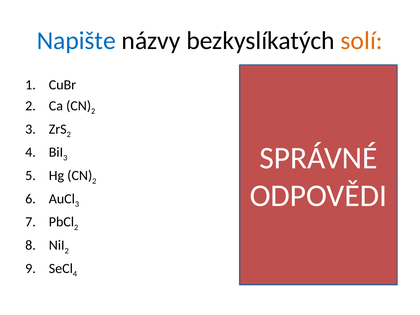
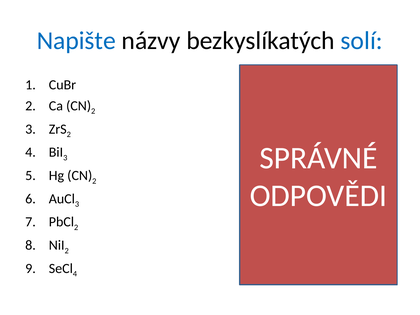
solí colour: orange -> blue (362, 41)
